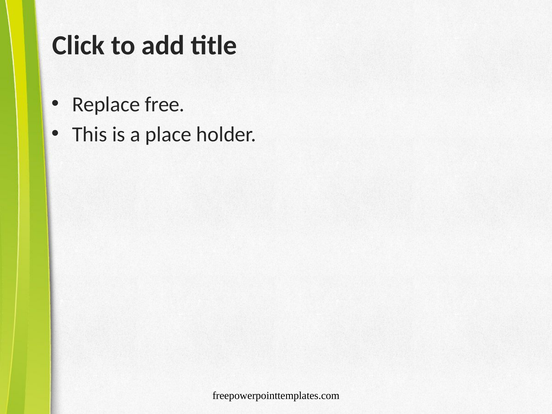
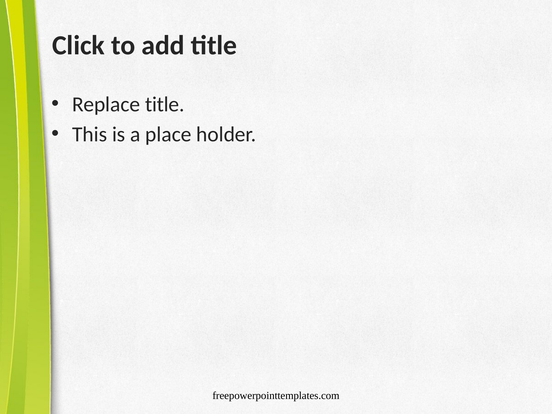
Replace free: free -> title (165, 104)
